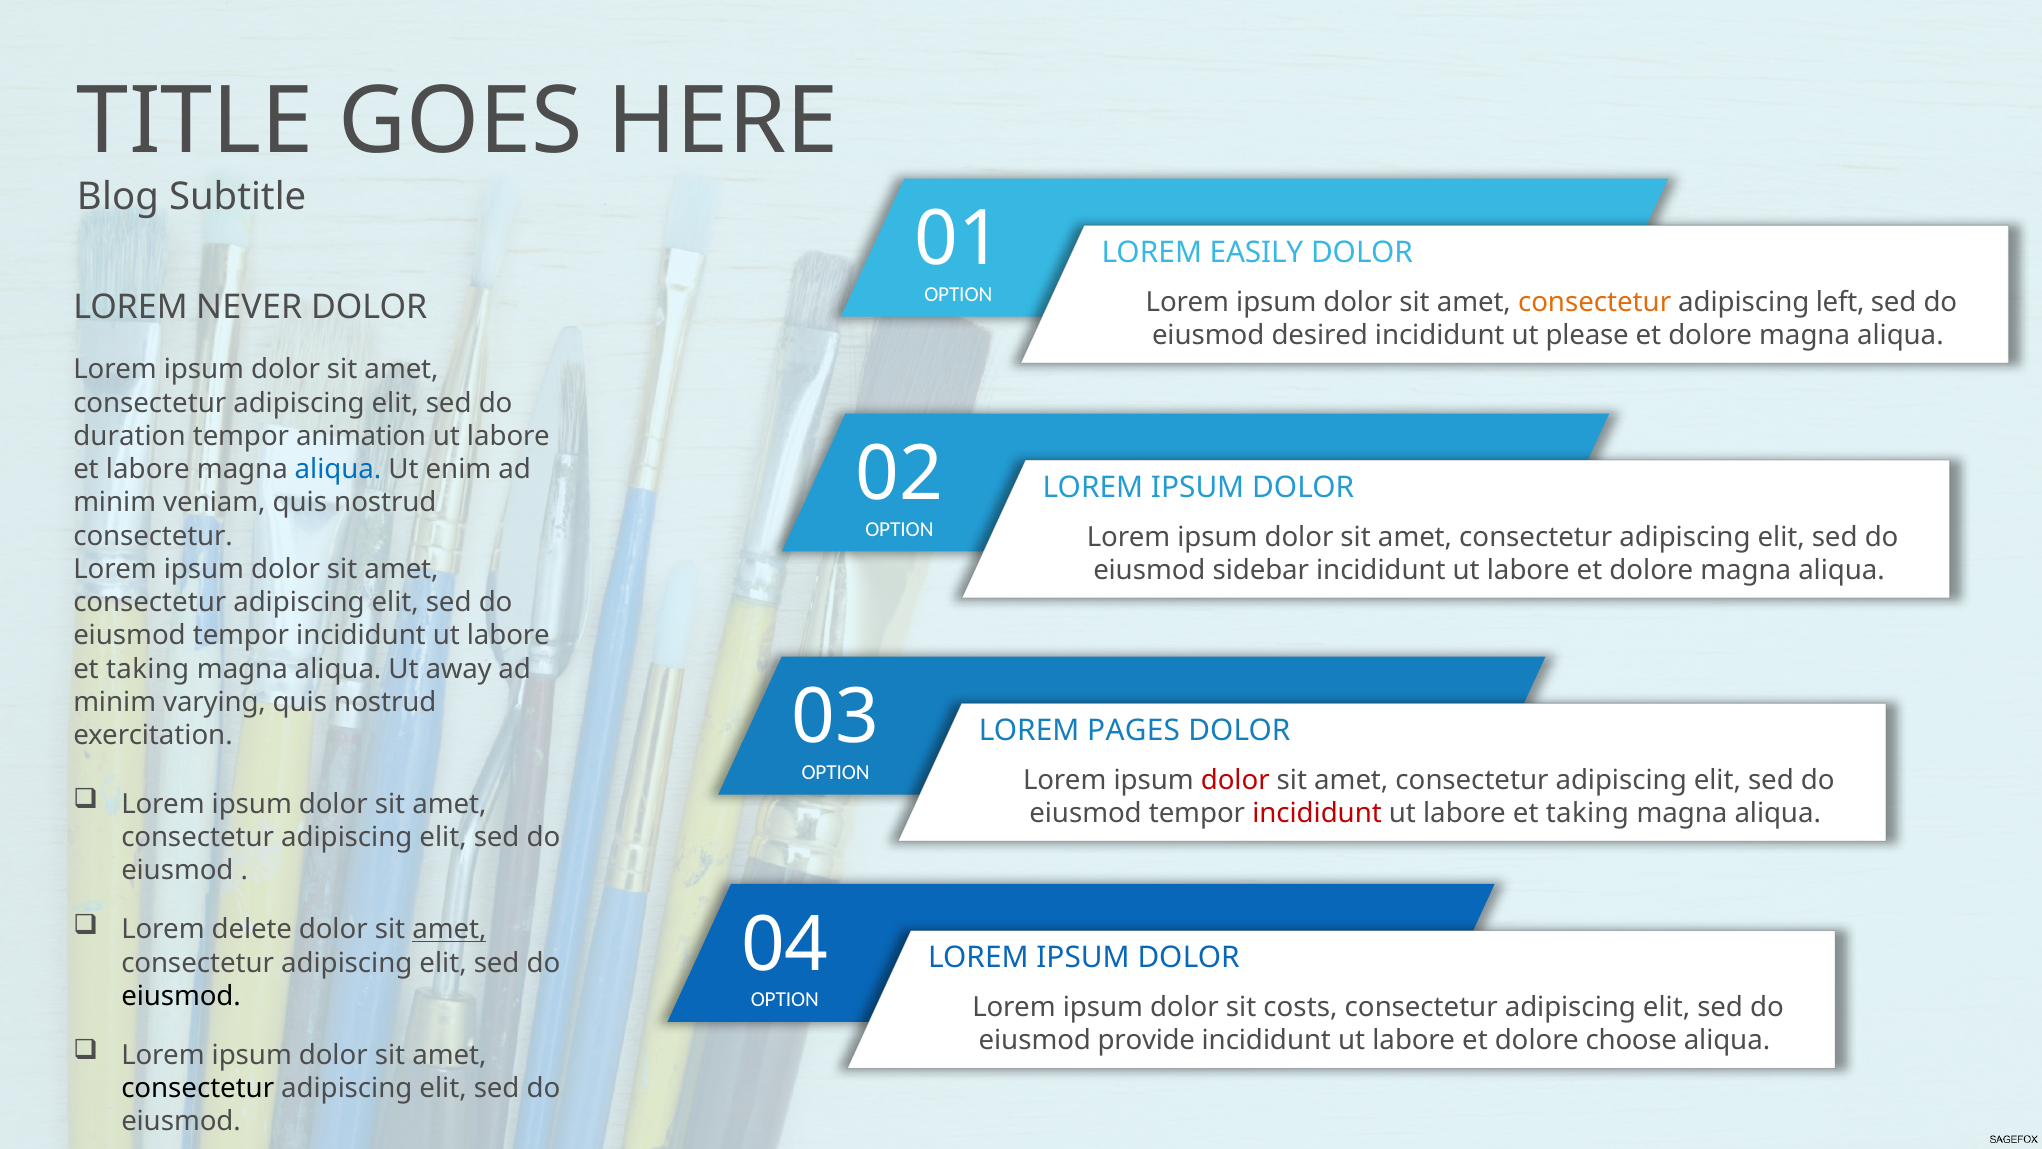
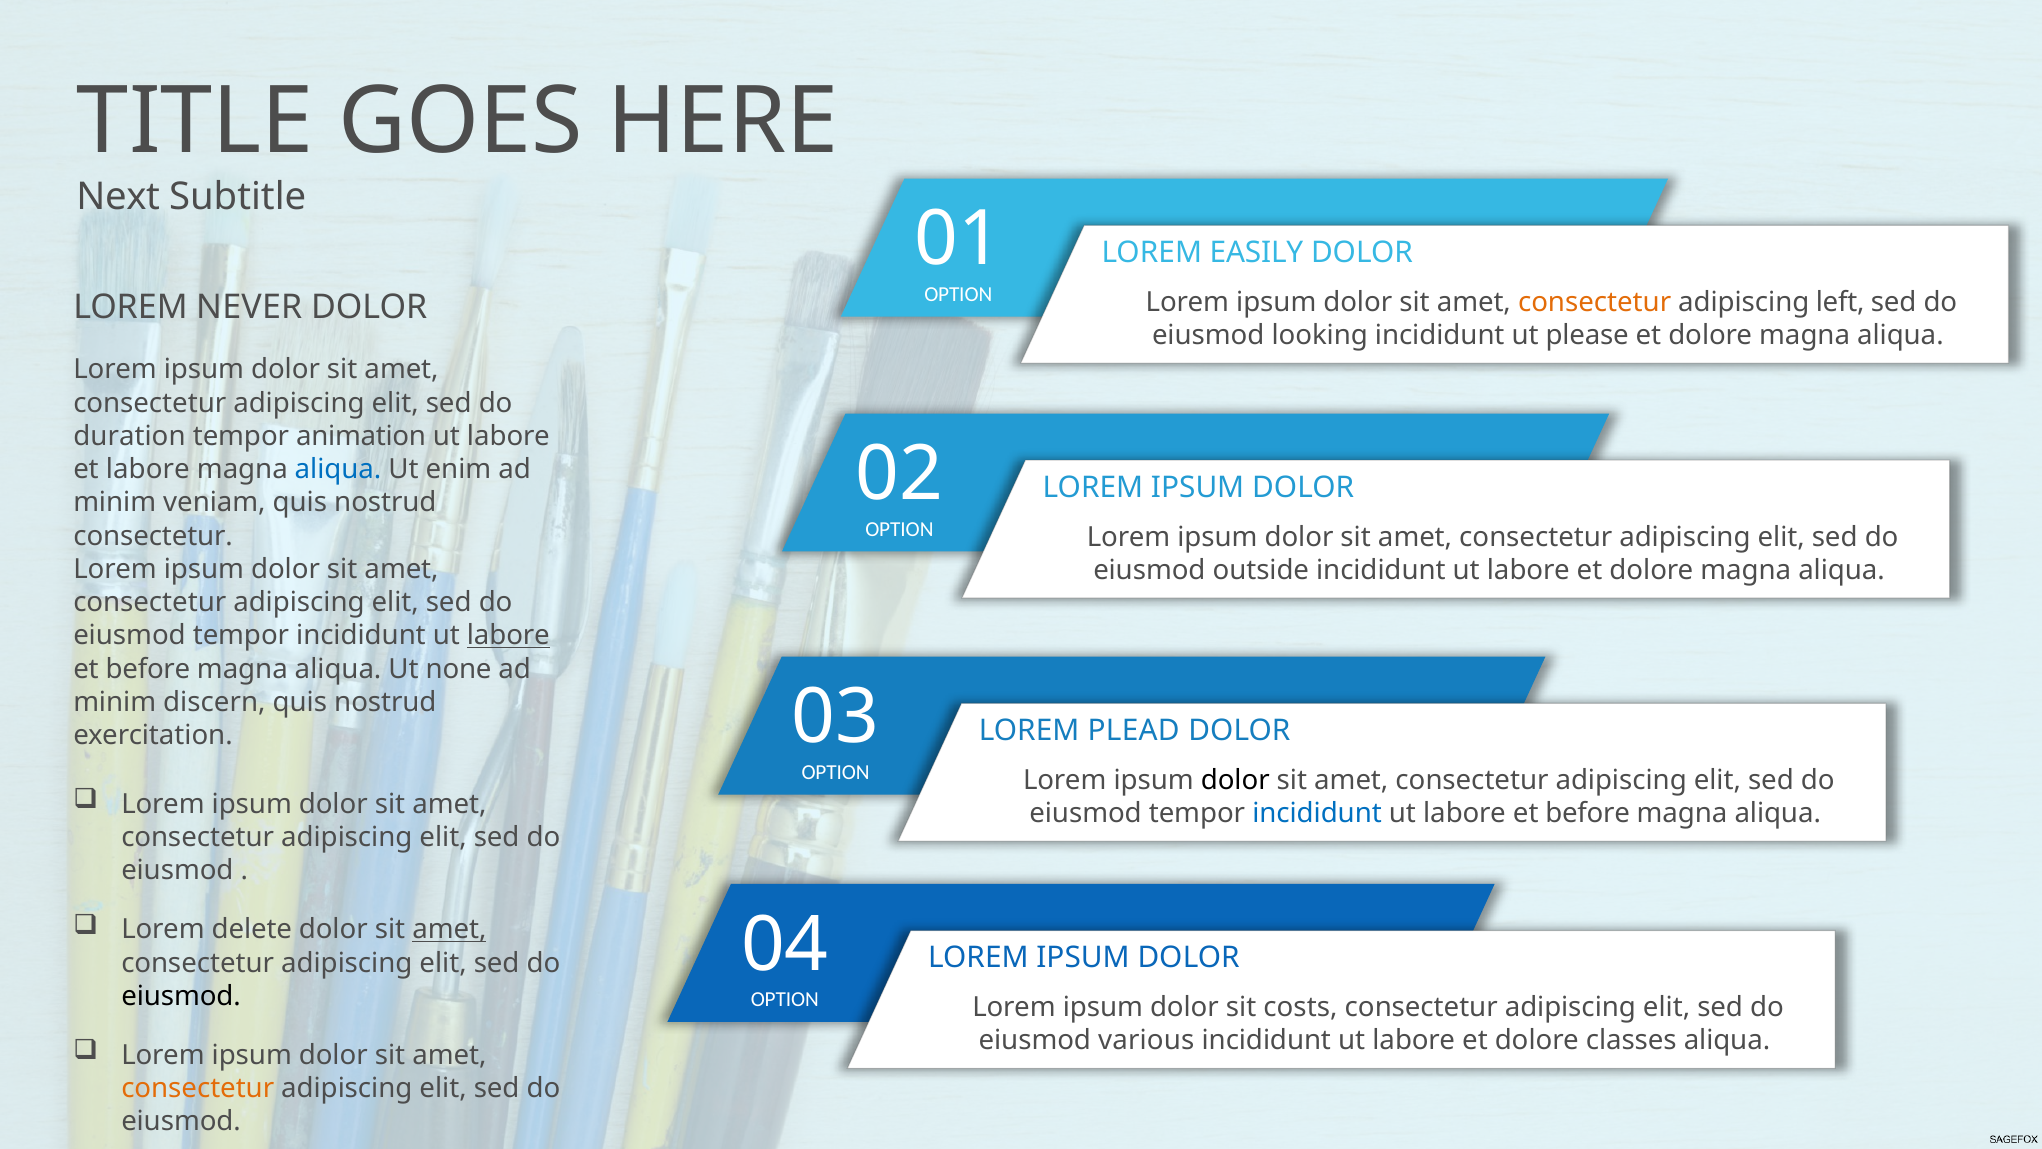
Blog: Blog -> Next (118, 196)
desired: desired -> looking (1320, 335)
sidebar: sidebar -> outside (1261, 570)
labore underline: none -> present (508, 635)
taking: taking -> before (148, 669)
away: away -> none (459, 669)
varying: varying -> discern (214, 702)
PAGES: PAGES -> PLEAD (1134, 731)
dolor colour: red -> black (1235, 780)
incididunt colour: red -> blue (1317, 813)
taking: taking -> before (1588, 813)
provide: provide -> various (1146, 1040)
choose: choose -> classes (1631, 1040)
consectetur colour: black -> orange (198, 1088)
